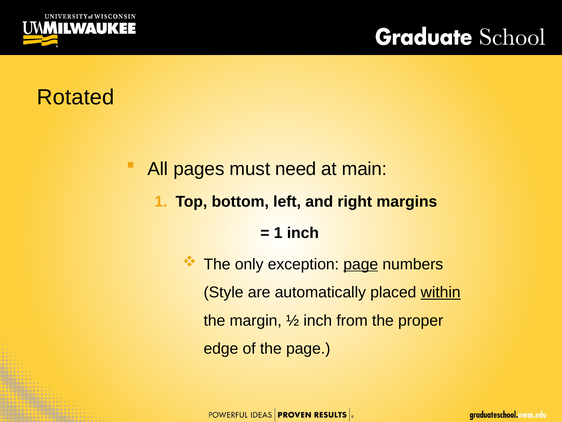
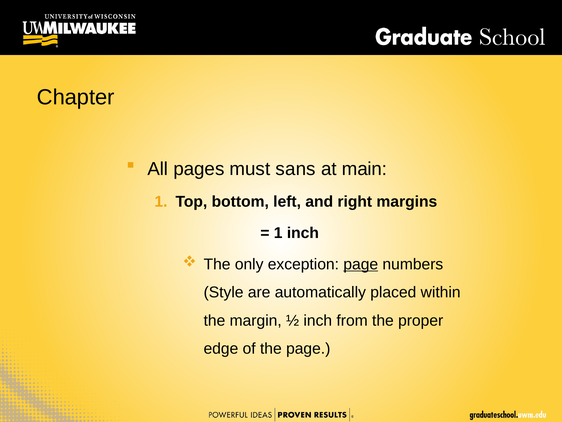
Rotated: Rotated -> Chapter (76, 97)
need: need -> sans (296, 169)
within underline: present -> none (441, 292)
